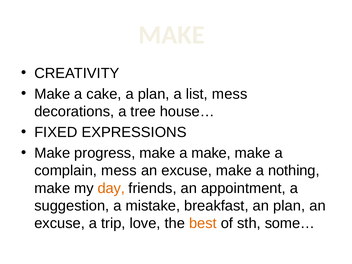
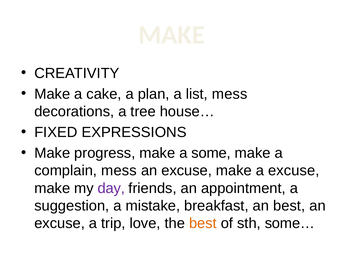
a make: make -> some (211, 153)
a nothing: nothing -> excuse (294, 171)
day colour: orange -> purple (111, 188)
an plan: plan -> best (289, 206)
